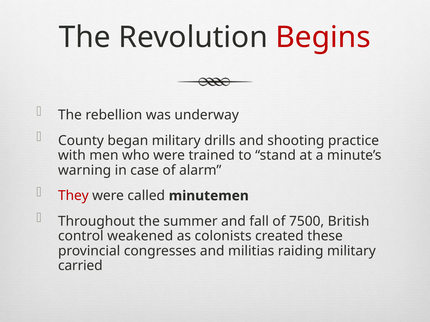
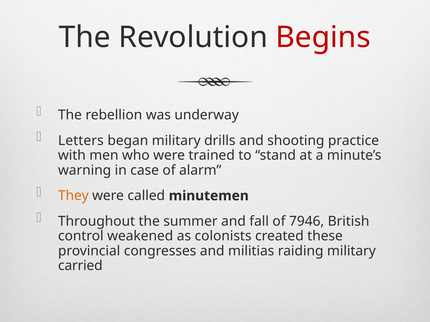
County: County -> Letters (81, 141)
They colour: red -> orange (73, 196)
7500: 7500 -> 7946 (307, 222)
